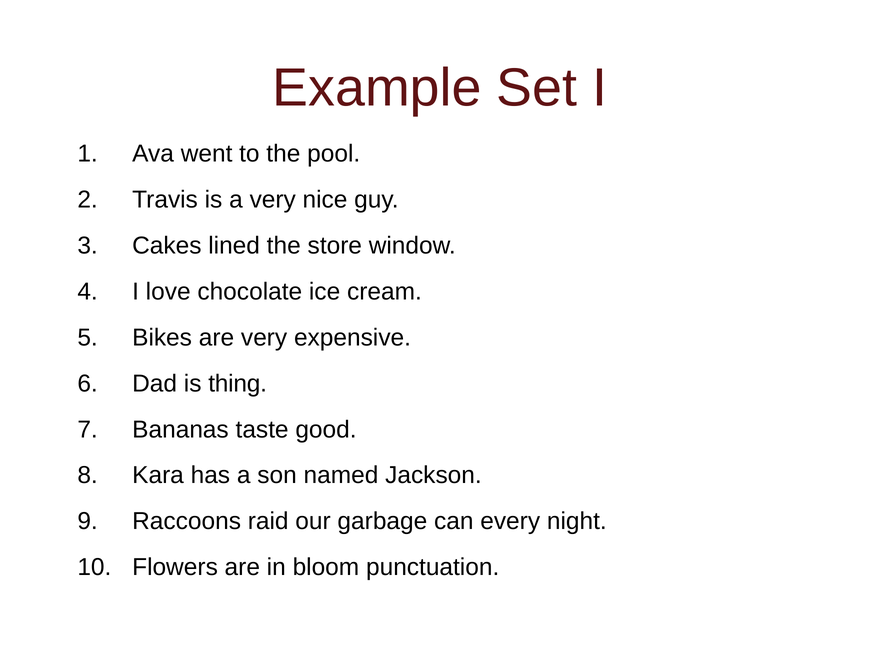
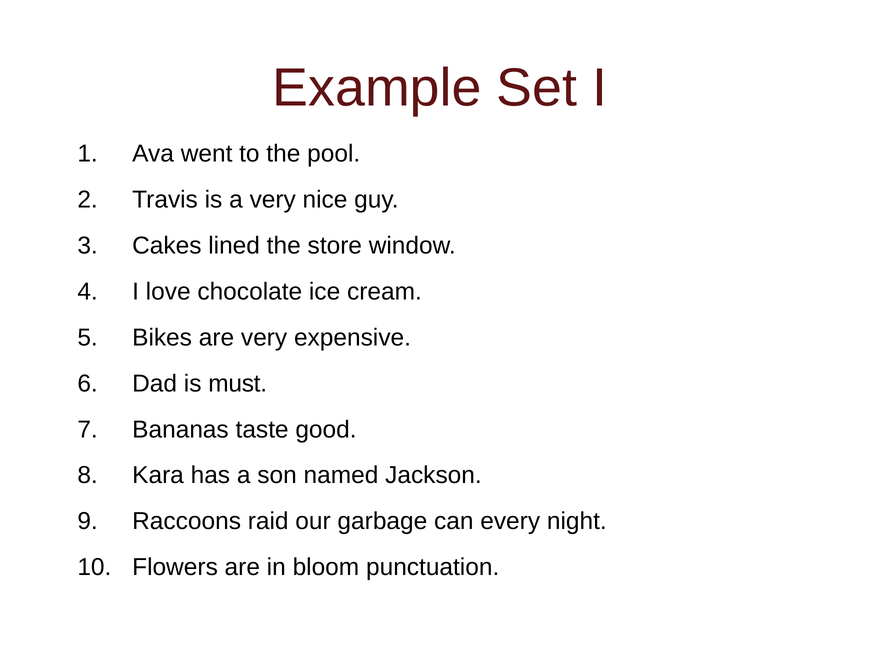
thing: thing -> must (238, 383)
